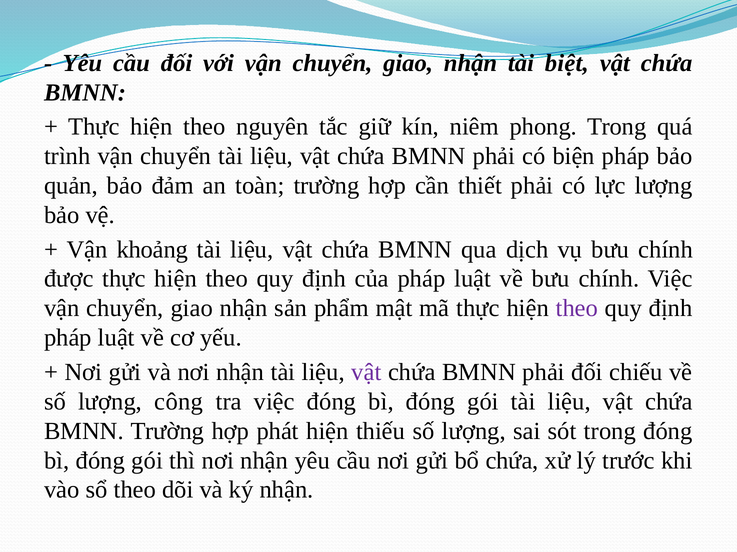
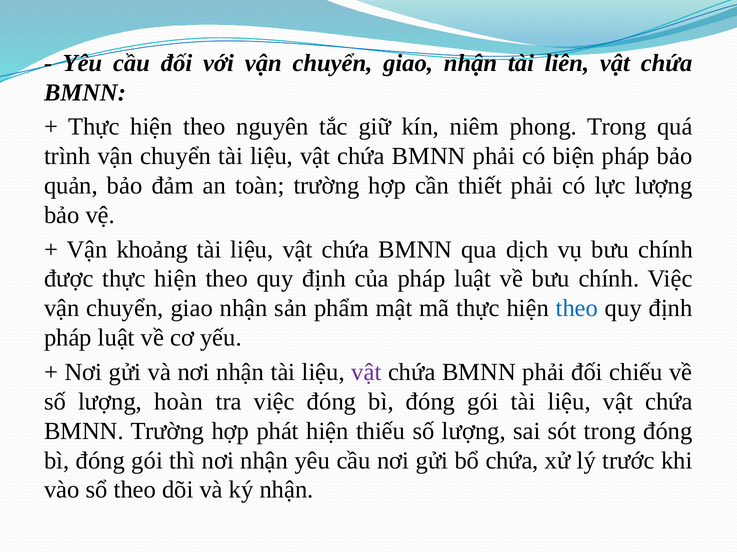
biệt: biệt -> liên (567, 63)
theo colour: purple -> blue (577, 309)
công: công -> hoàn (179, 402)
